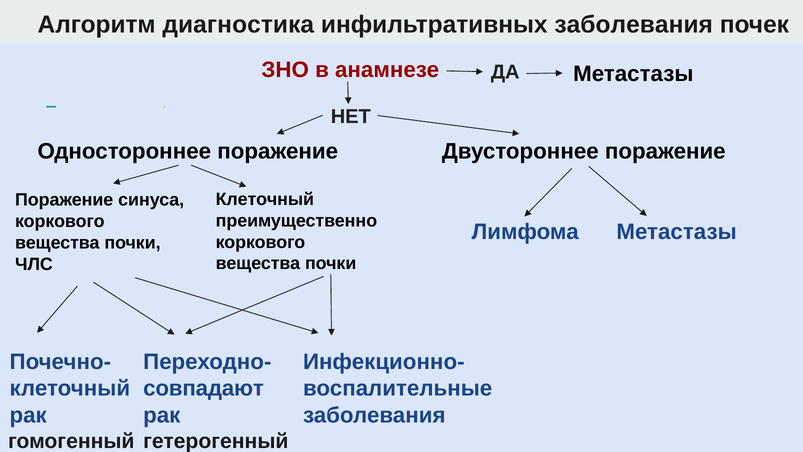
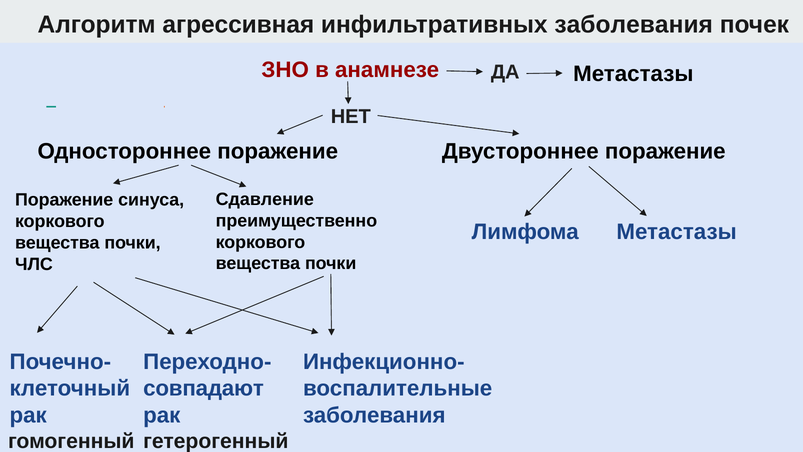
диагностика: диагностика -> агрессивная (238, 24)
Клеточный: Клеточный -> Сдавление (265, 199)
